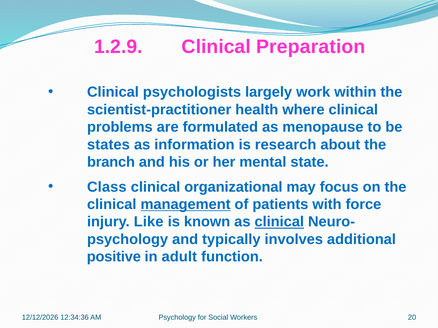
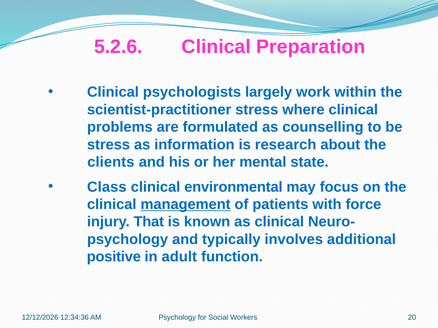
1.2.9: 1.2.9 -> 5.2.6 (118, 47)
scientist-practitioner health: health -> stress (257, 110)
menopause: menopause -> counselling (323, 127)
states: states -> stress (109, 145)
branch: branch -> clients (111, 162)
organizational: organizational -> environmental (233, 187)
Like: Like -> That (149, 222)
clinical underline: present -> none (279, 222)
